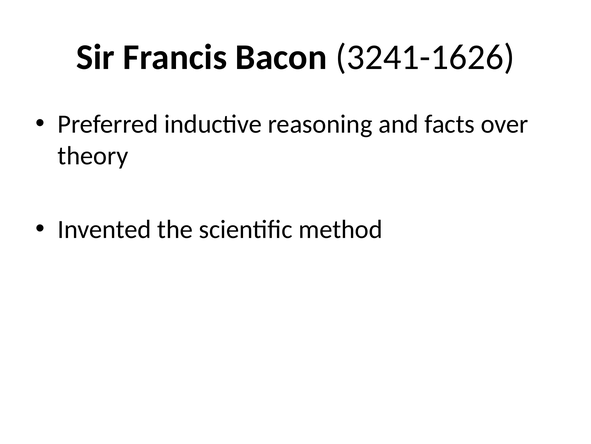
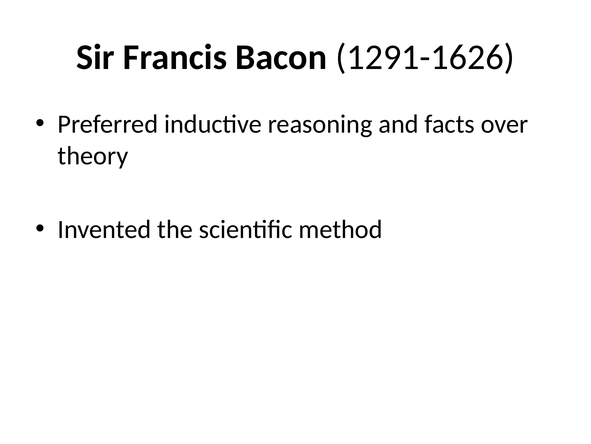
3241-1626: 3241-1626 -> 1291-1626 (425, 57)
